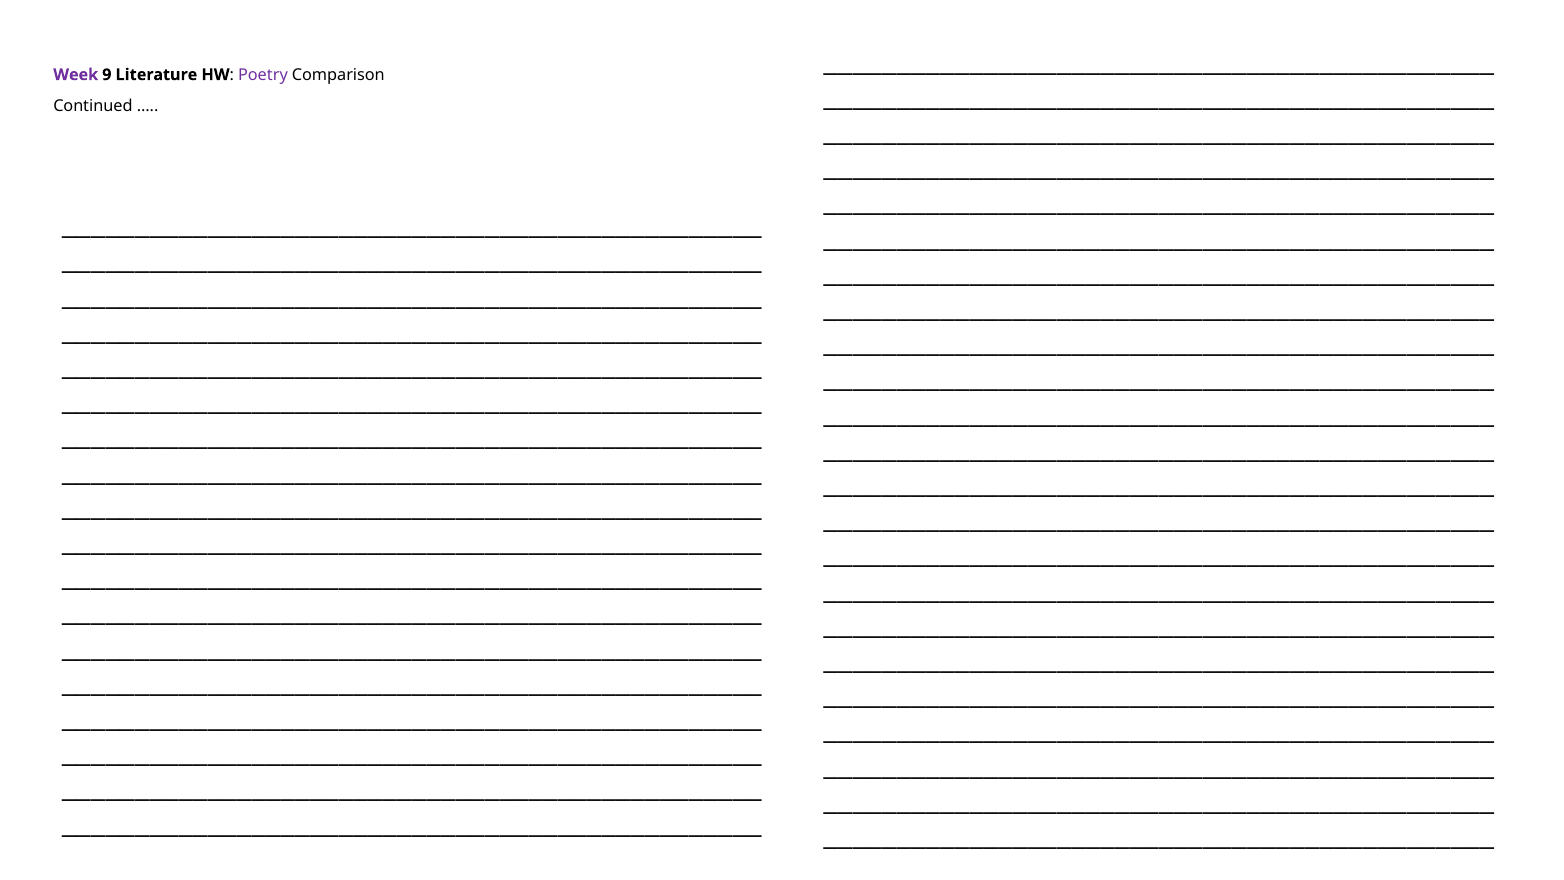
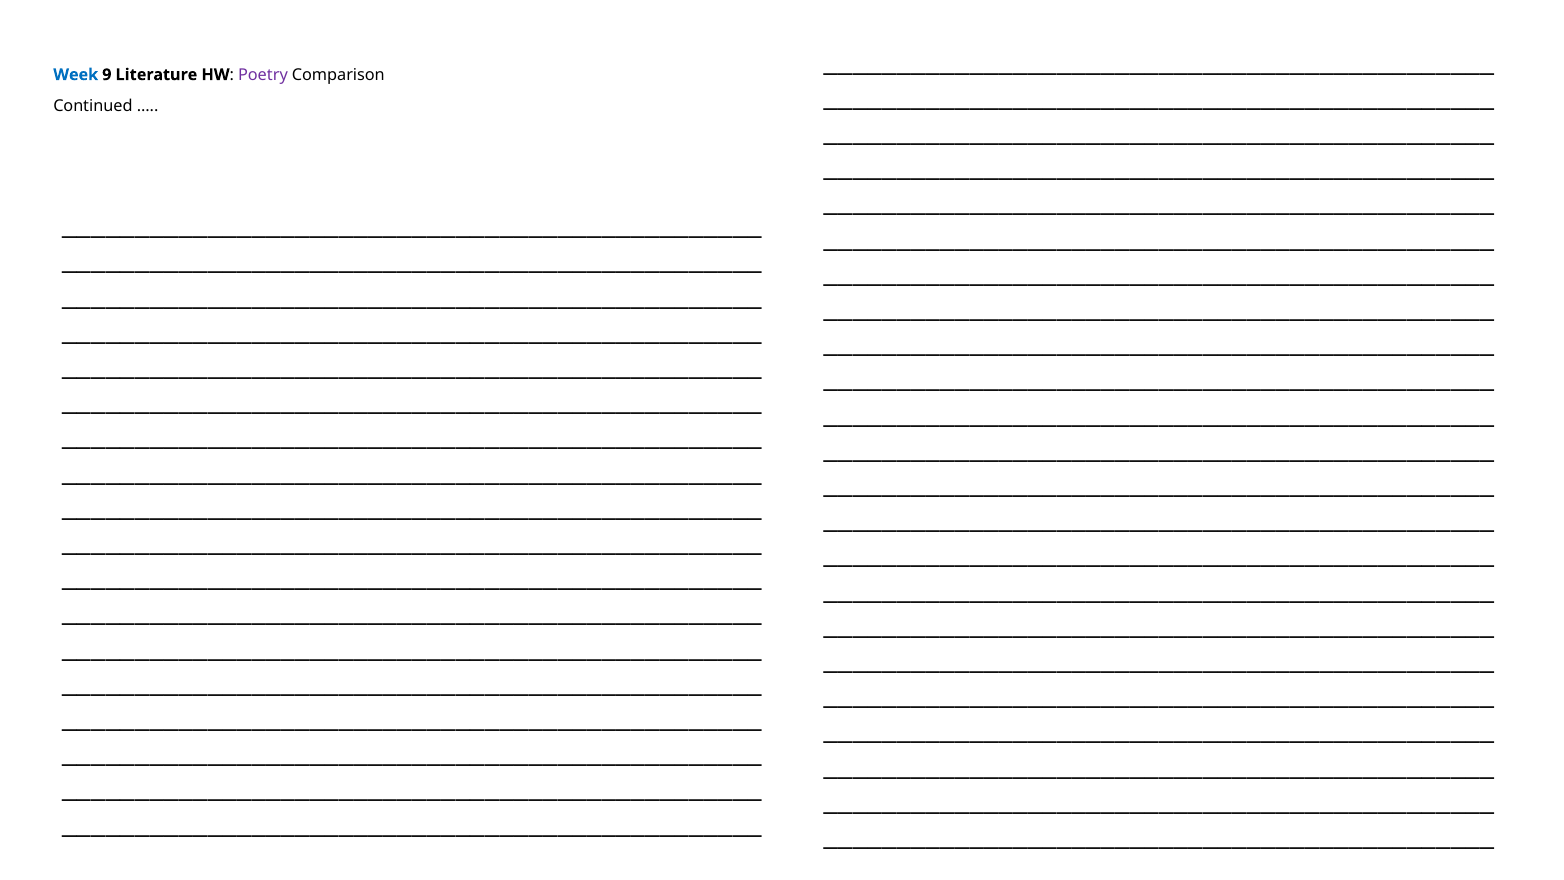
Week colour: purple -> blue (76, 75)
